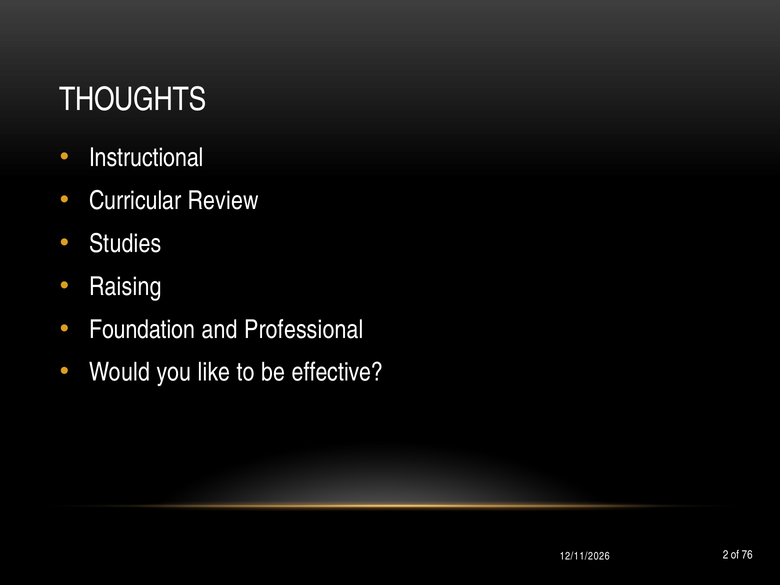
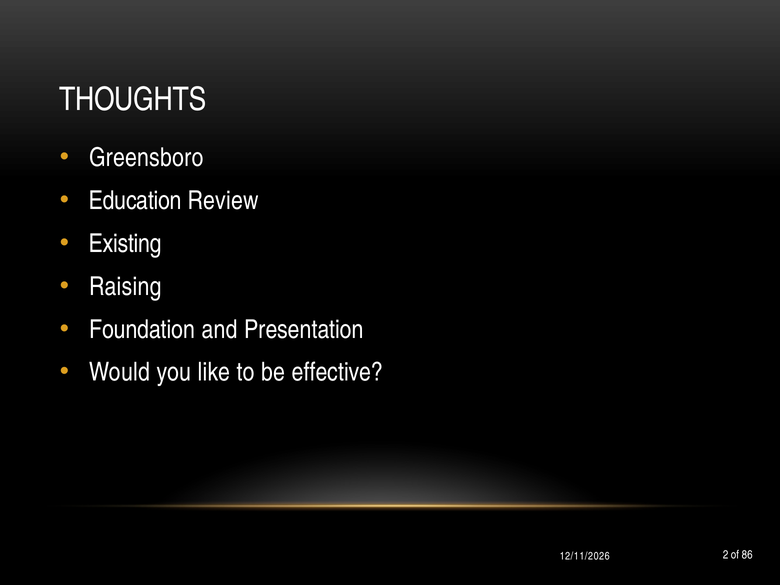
Instructional: Instructional -> Greensboro (146, 158)
Curricular: Curricular -> Education (135, 201)
Studies: Studies -> Existing (125, 244)
Professional: Professional -> Presentation (304, 329)
76: 76 -> 86 (747, 555)
